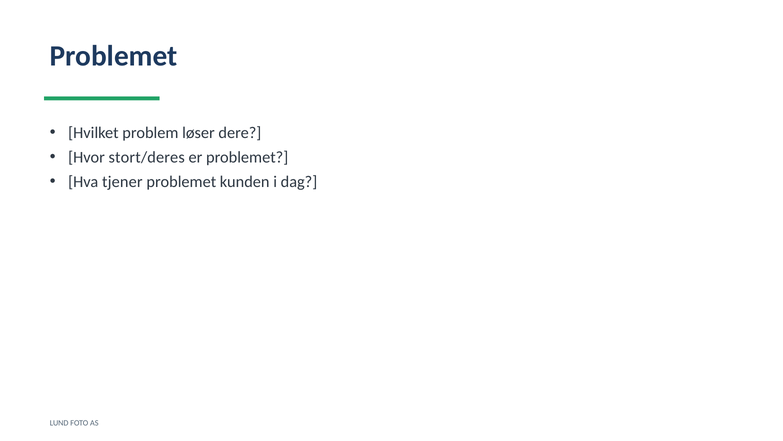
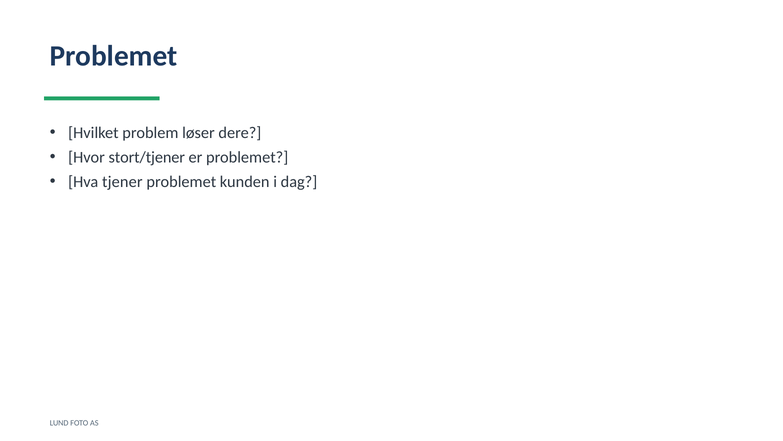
stort/deres: stort/deres -> stort/tjener (147, 157)
